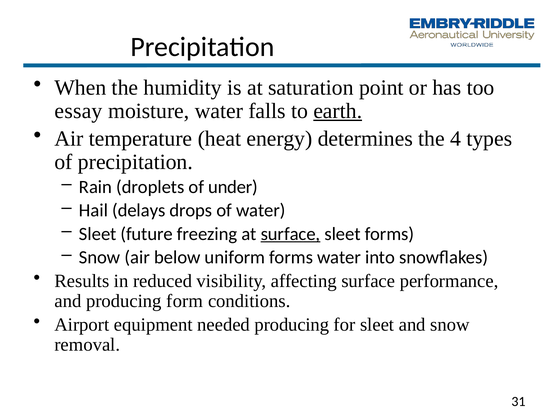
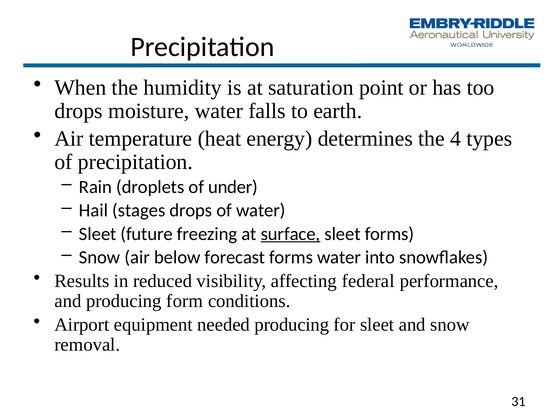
essay: essay -> drops (79, 111)
earth underline: present -> none (338, 111)
delays: delays -> stages (139, 210)
uniform: uniform -> forecast (235, 257)
affecting surface: surface -> federal (368, 280)
